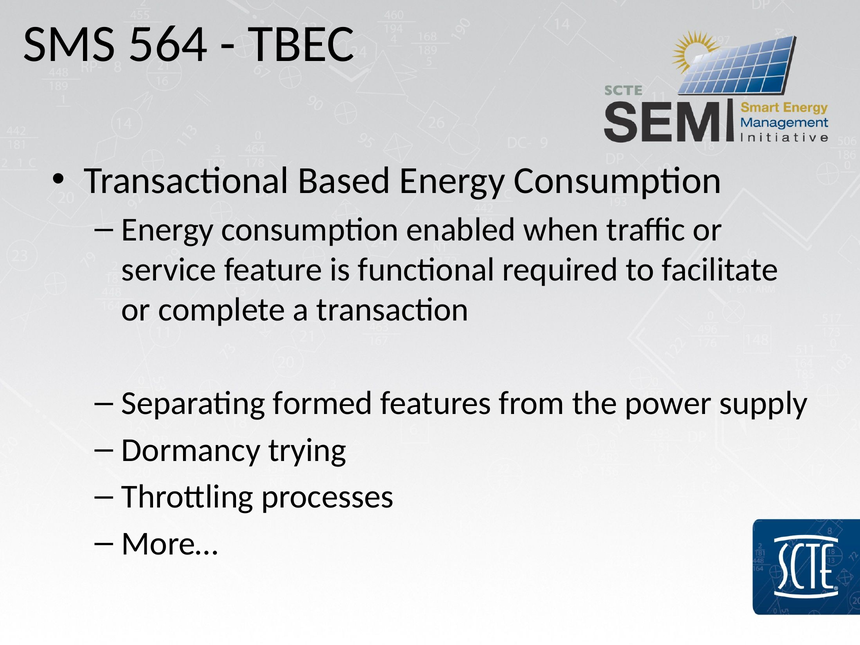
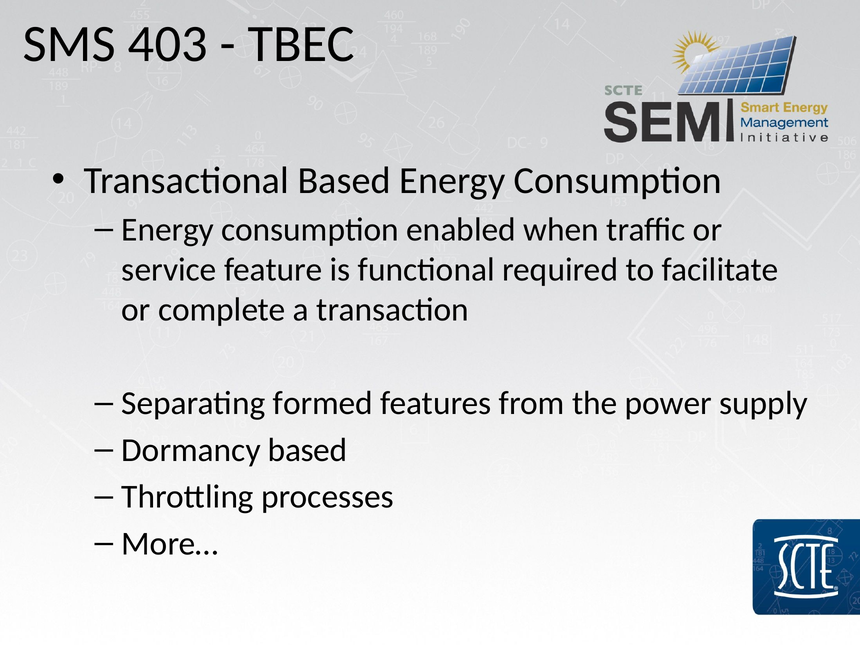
564: 564 -> 403 (168, 44)
Dormancy trying: trying -> based (308, 450)
